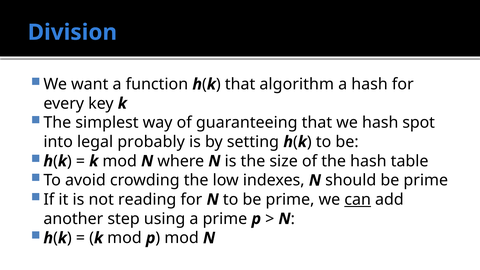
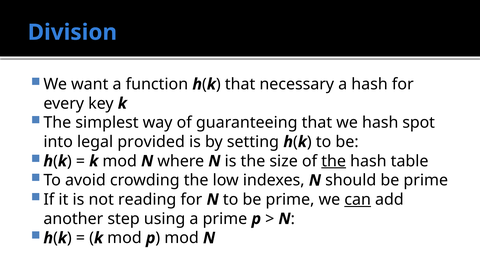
algorithm: algorithm -> necessary (297, 84)
probably: probably -> provided (151, 142)
the underline: none -> present (334, 161)
